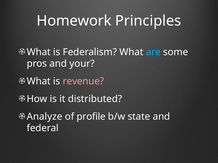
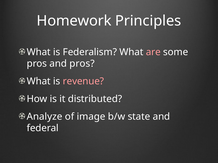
are colour: light blue -> pink (153, 52)
and your: your -> pros (82, 64)
profile: profile -> image (91, 117)
